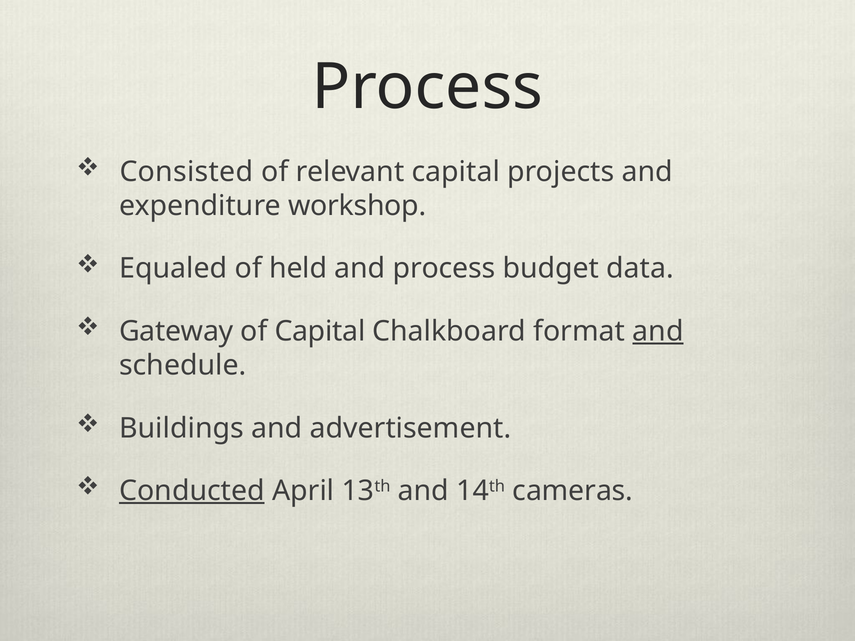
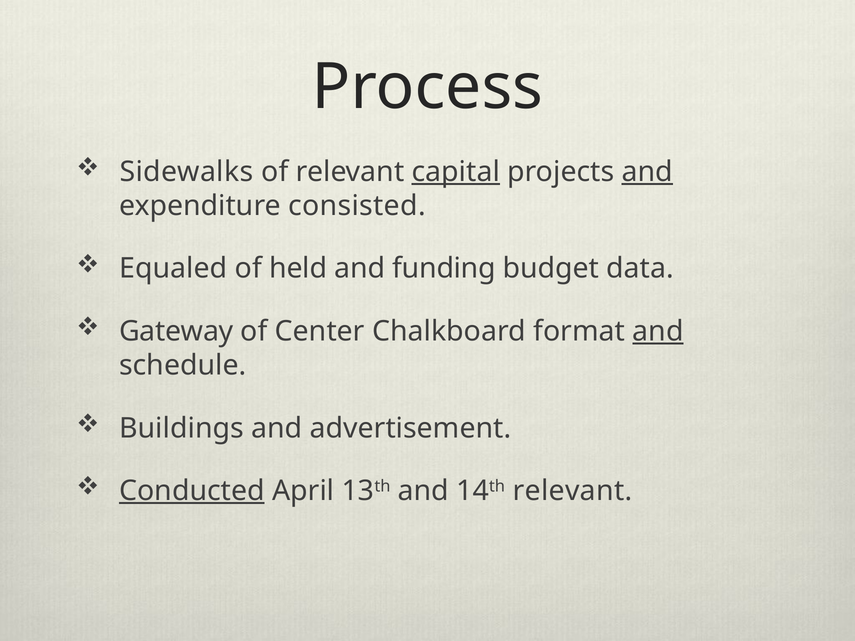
Consisted: Consisted -> Sidewalks (186, 172)
capital underline: none -> present (456, 172)
and underline: none -> present (647, 172)
workshop: workshop -> consisted (357, 206)
and process: process -> funding (444, 269)
of Capital: Capital -> Center (320, 331)
14th cameras: cameras -> relevant (573, 491)
